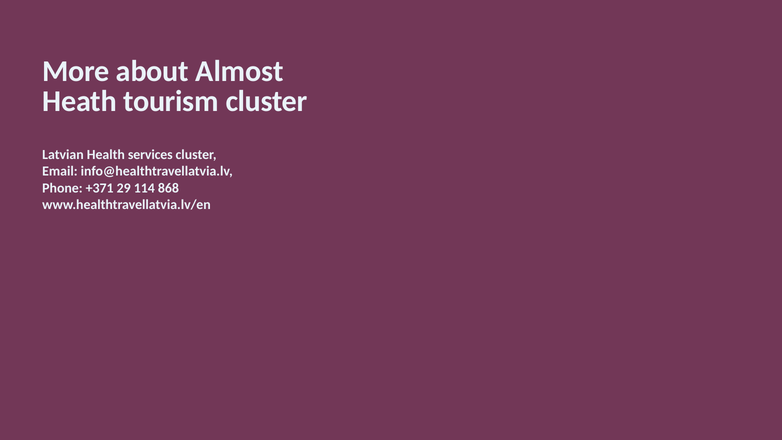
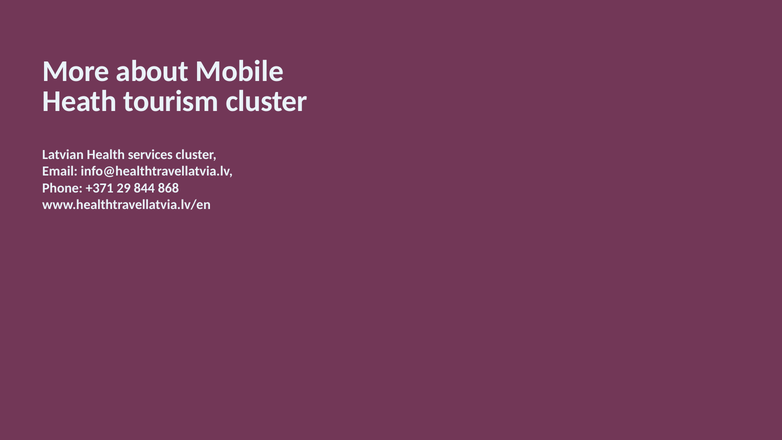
Almost: Almost -> Mobile (240, 71)
114: 114 -> 844 (144, 188)
